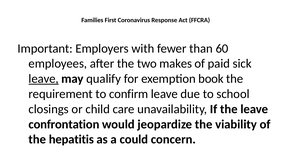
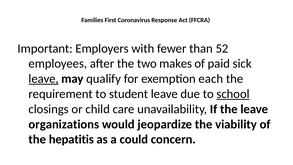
60: 60 -> 52 (222, 48)
book: book -> each (211, 79)
confirm: confirm -> student (129, 94)
school underline: none -> present (233, 94)
confrontation: confrontation -> organizations (64, 124)
